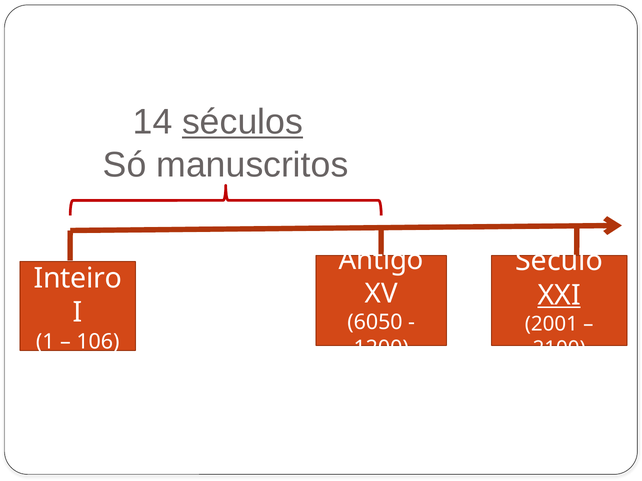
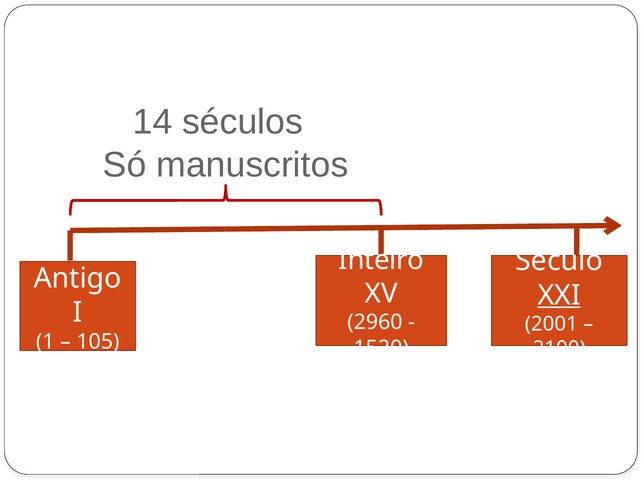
séculos underline: present -> none (243, 122)
Antigo: Antigo -> Inteiro (381, 261)
Inteiro: Inteiro -> Antigo (78, 278)
6050: 6050 -> 2960 (375, 323)
106: 106 -> 105 (98, 342)
1200: 1200 -> 1520 (381, 348)
